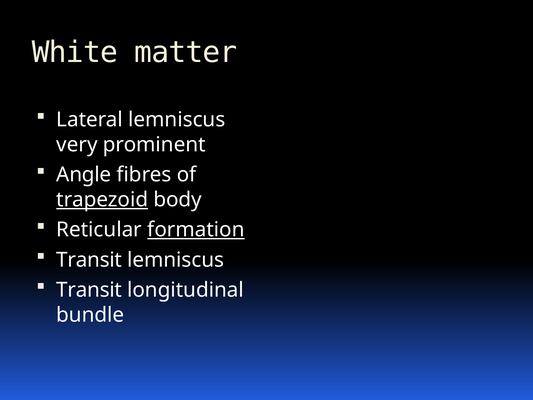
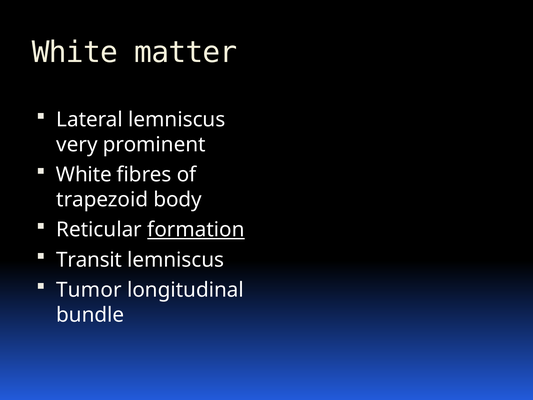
Angle: Angle -> White (84, 175)
trapezoid underline: present -> none (102, 200)
Transit: Transit -> Tumor (89, 290)
